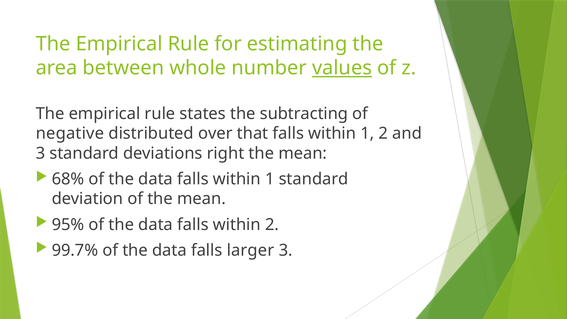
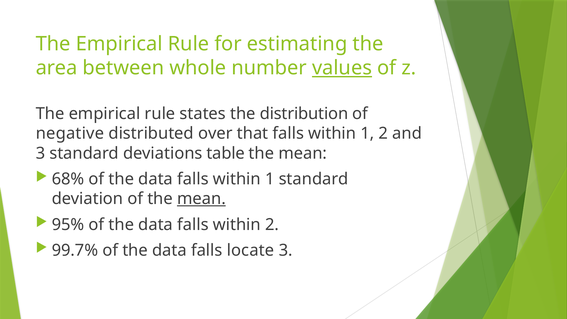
subtracting: subtracting -> distribution (304, 114)
right: right -> table (226, 153)
mean underline: none -> present (201, 199)
larger: larger -> locate (251, 250)
